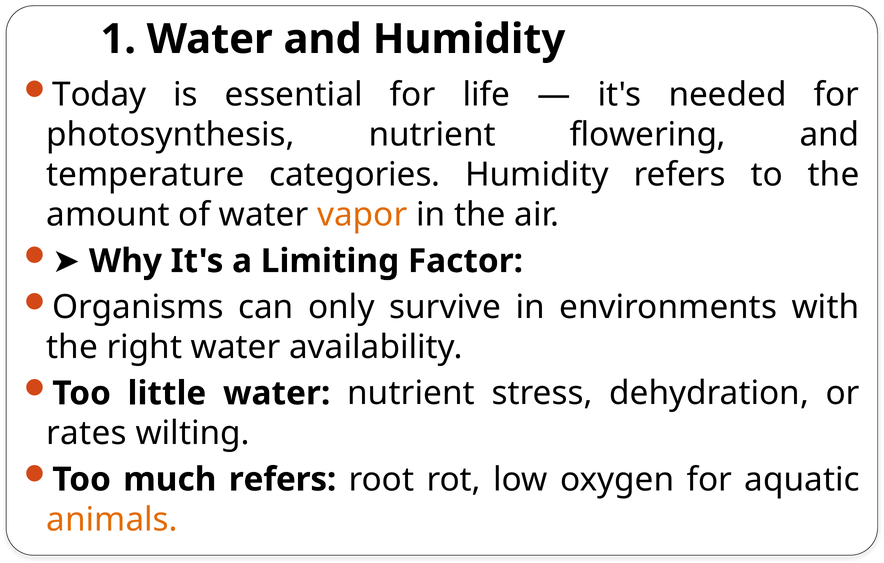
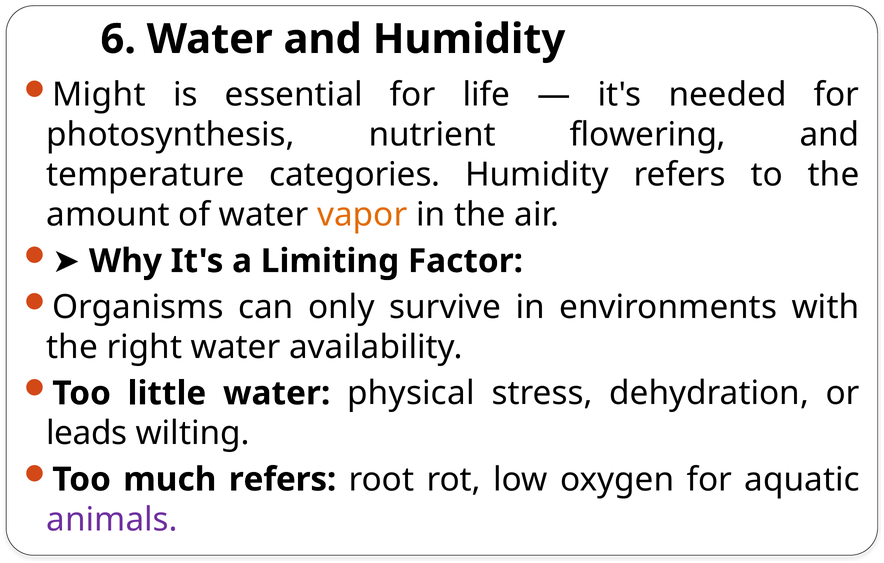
1: 1 -> 6 (118, 39)
Today: Today -> Might (99, 95)
water nutrient: nutrient -> physical (411, 393)
rates: rates -> leads (87, 434)
animals colour: orange -> purple (112, 520)
